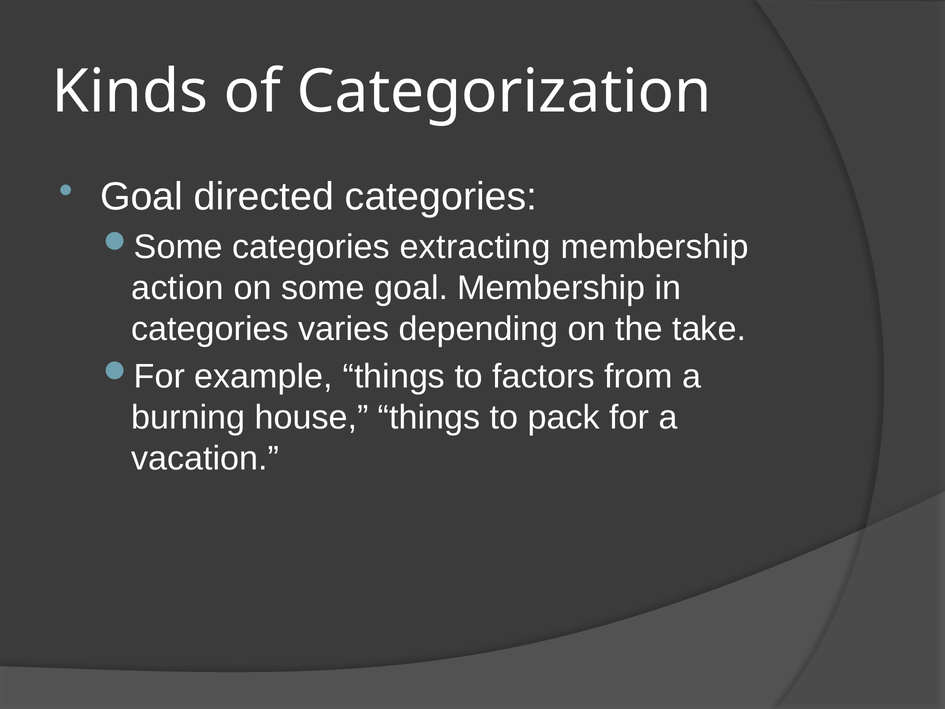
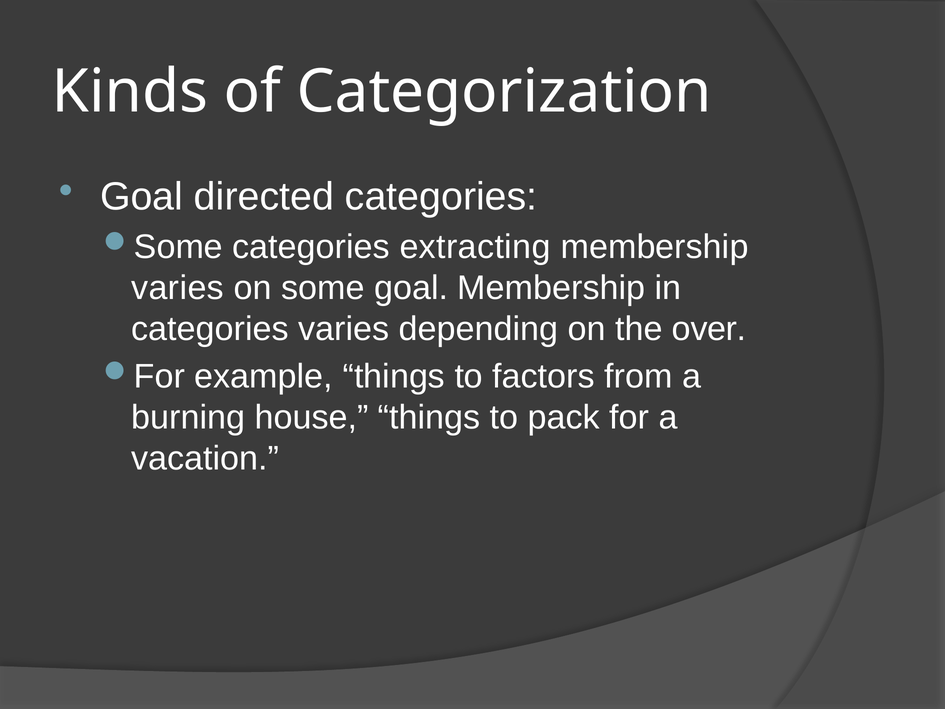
action: action -> varies (178, 288)
take: take -> over (709, 329)
